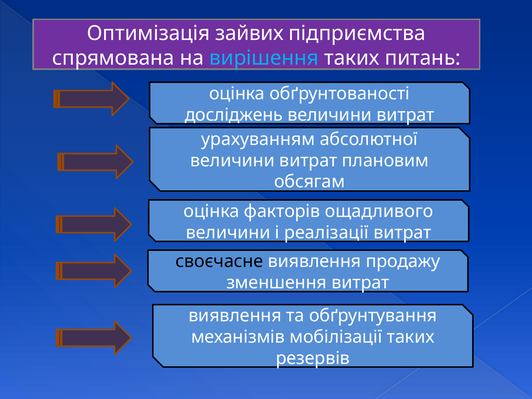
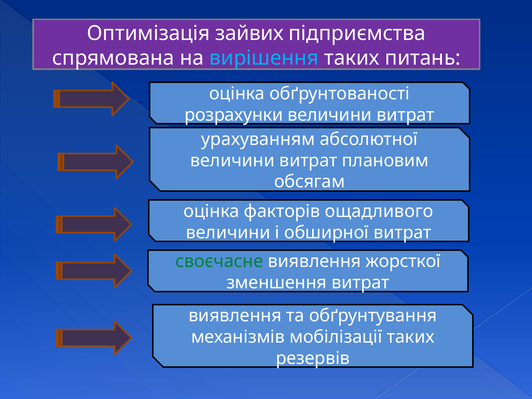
досліджень: досліджень -> розрахунки (234, 115)
реалізації: реалізації -> обширної (327, 232)
своєчасне colour: black -> green (219, 261)
продажу: продажу -> жорсткої (403, 261)
